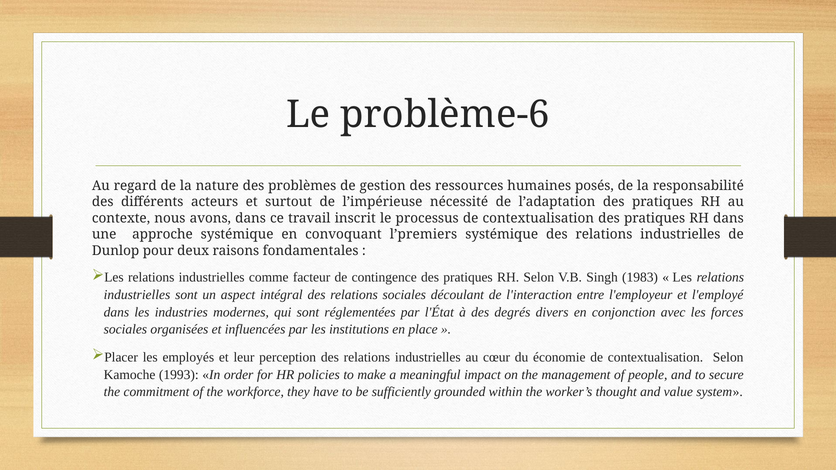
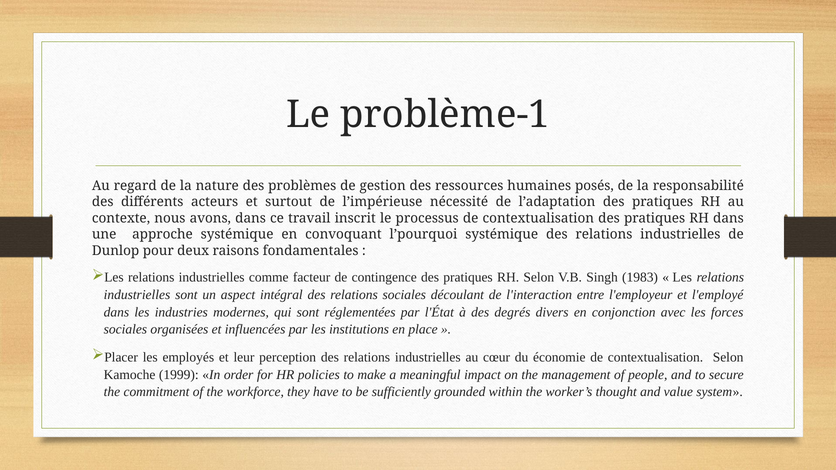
problème-6: problème-6 -> problème-1 (445, 115)
l’premiers: l’premiers -> l’pourquoi (424, 235)
1993: 1993 -> 1999 (179, 375)
